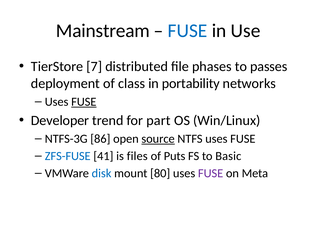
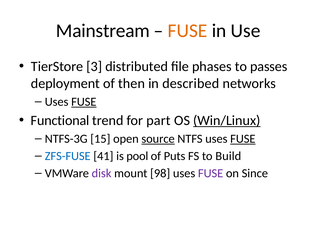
FUSE colour: blue -> orange (188, 31)
7: 7 -> 3 (94, 67)
class: class -> then (132, 83)
portability: portability -> described (191, 83)
Developer: Developer -> Functional (60, 120)
Win/Linux underline: none -> present (227, 120)
86: 86 -> 15 (100, 139)
FUSE underline: none -> present (243, 139)
files: files -> pool (137, 156)
Basic: Basic -> Build (228, 156)
disk colour: blue -> purple (102, 173)
80: 80 -> 98 (160, 173)
Meta: Meta -> Since (255, 173)
